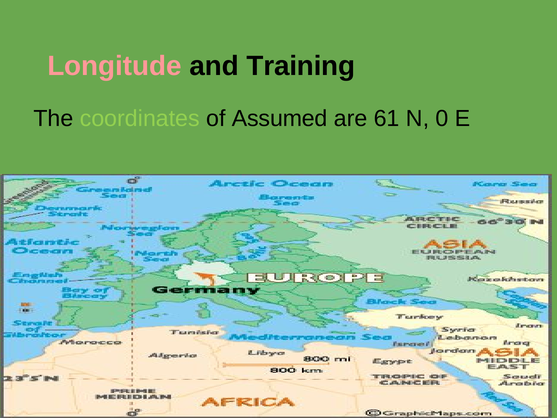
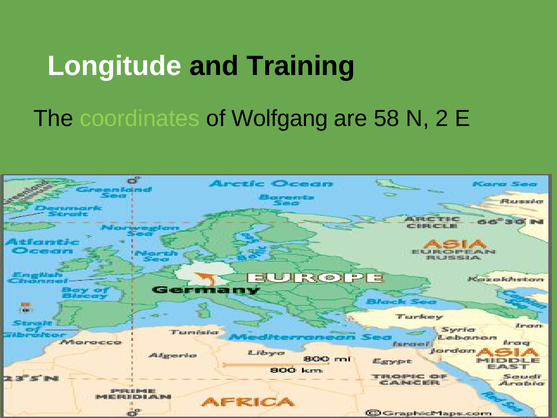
Longitude colour: pink -> white (115, 66)
Assumed: Assumed -> Wolfgang (280, 119)
61: 61 -> 58 (387, 119)
0: 0 -> 2 (442, 119)
